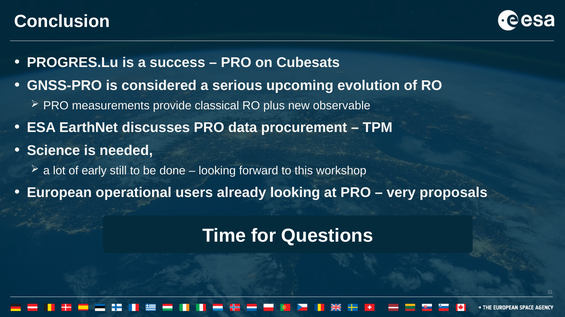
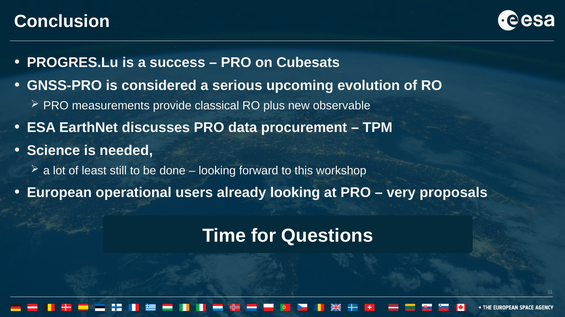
early: early -> least (94, 171)
